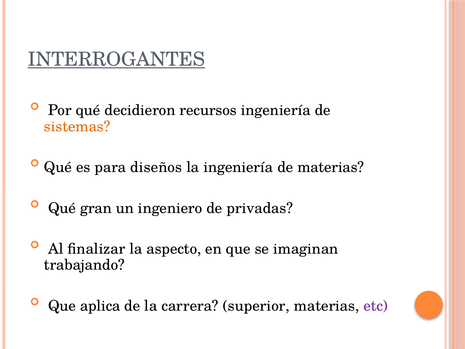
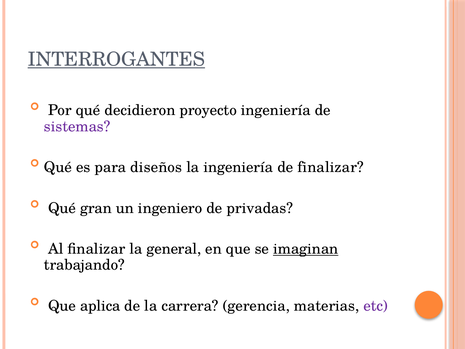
recursos: recursos -> proyecto (208, 110)
sistemas colour: orange -> purple (77, 126)
de materias: materias -> finalizar (331, 167)
aspecto: aspecto -> general (174, 249)
imaginan underline: none -> present (306, 249)
superior: superior -> gerencia (256, 306)
